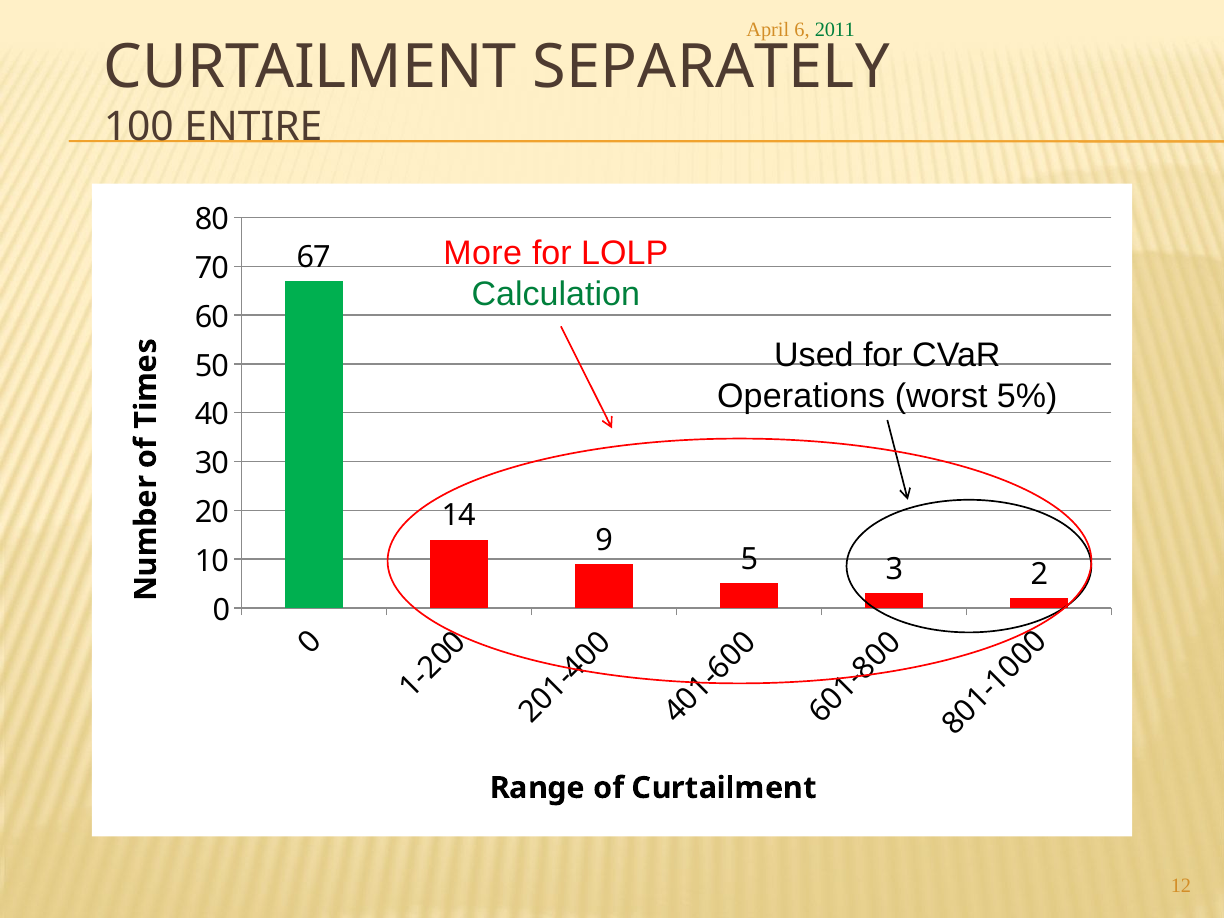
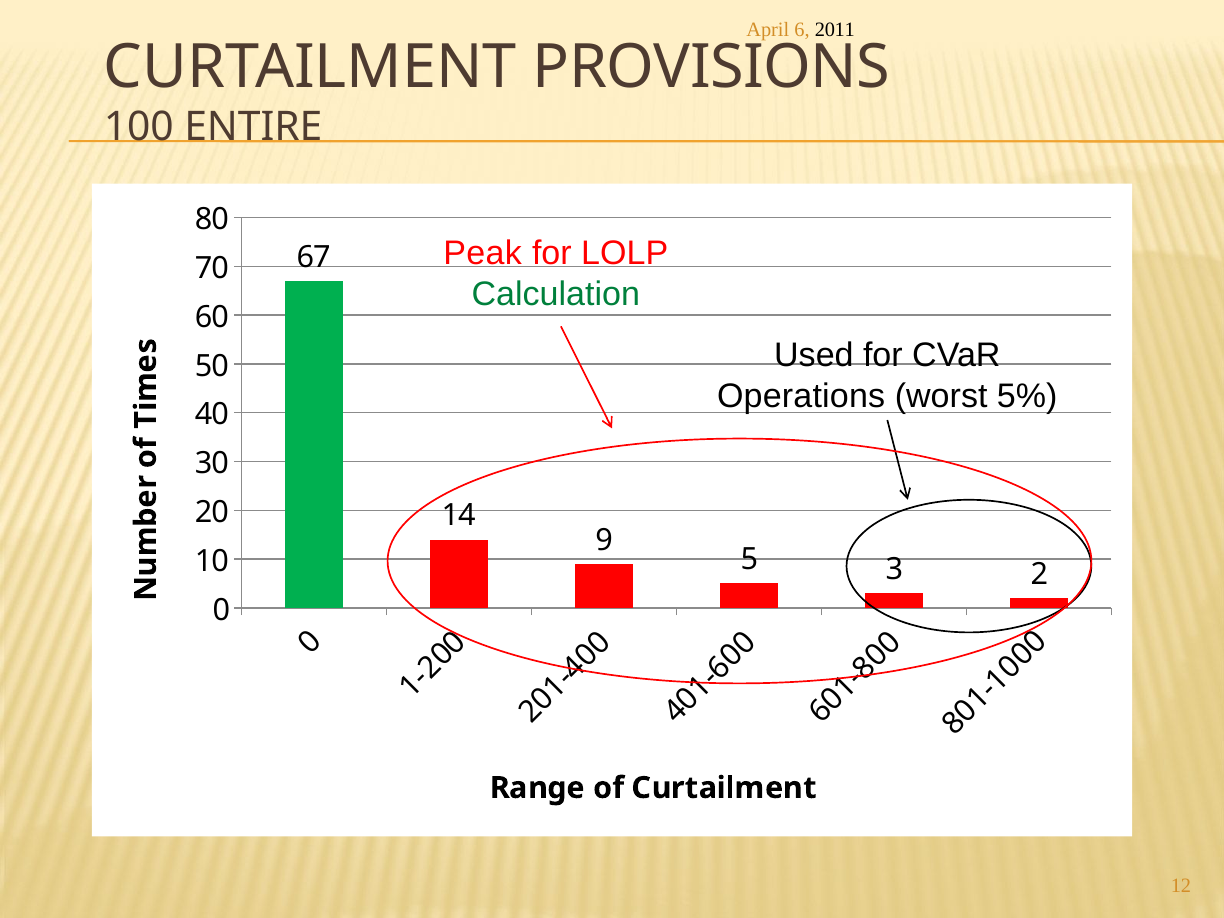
2011 colour: green -> black (835, 30)
SEPARATELY: SEPARATELY -> PROVISIONS (712, 67)
More: More -> Peak (483, 253)
